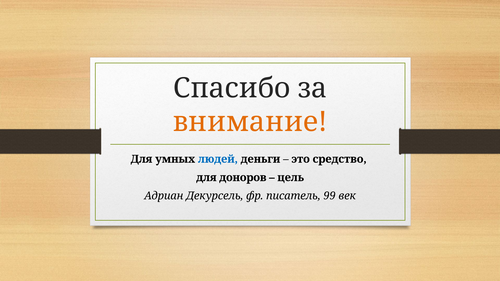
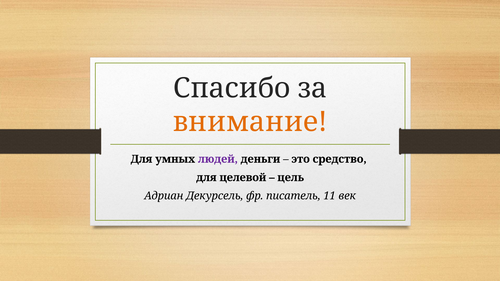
людей colour: blue -> purple (218, 159)
доноров: доноров -> целевой (243, 178)
99: 99 -> 11 (330, 196)
